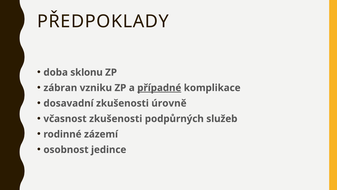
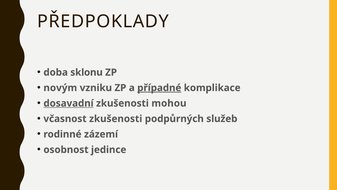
zábran: zábran -> novým (60, 88)
dosavadní underline: none -> present (69, 103)
úrovně: úrovně -> mohou (169, 103)
